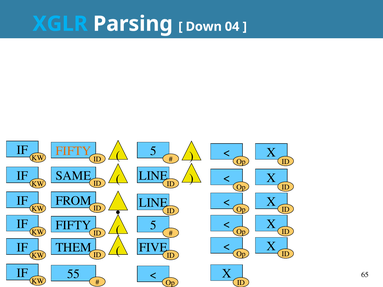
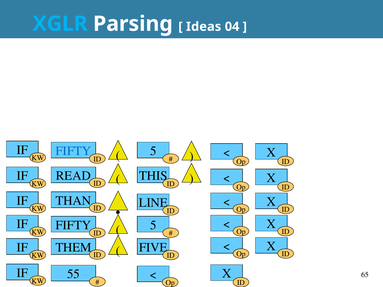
Down: Down -> Ideas (204, 27)
FIFTY colour: orange -> blue (73, 151)
SAME: SAME -> READ (73, 176)
LINE: LINE -> THIS (153, 176)
FROM: FROM -> THAN (73, 201)
